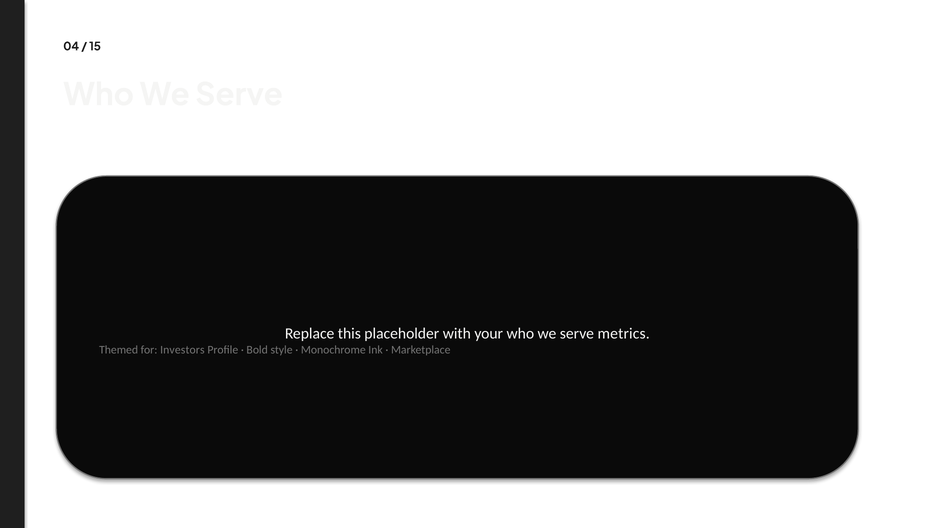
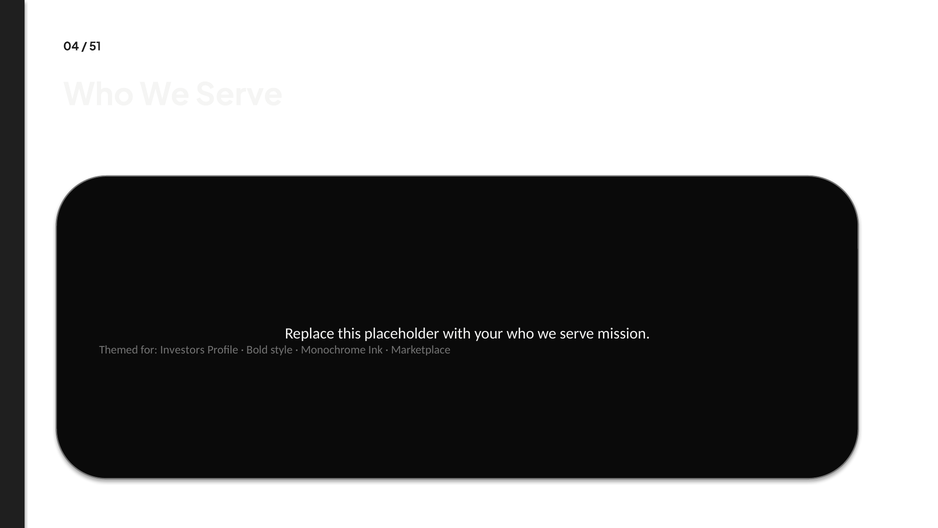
15: 15 -> 51 (95, 46)
metrics: metrics -> mission (624, 333)
